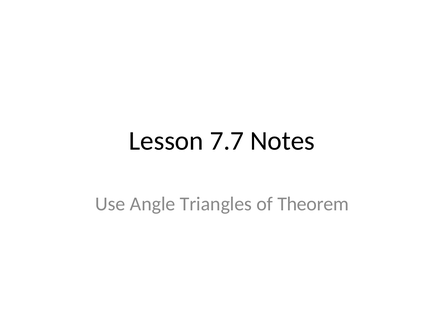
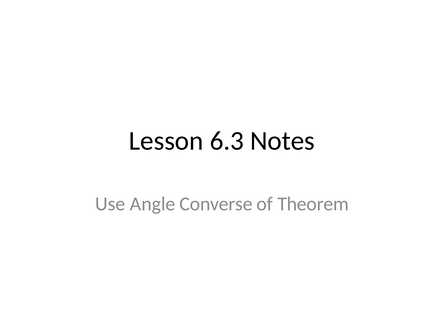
7.7: 7.7 -> 6.3 (227, 141)
Triangles: Triangles -> Converse (216, 204)
